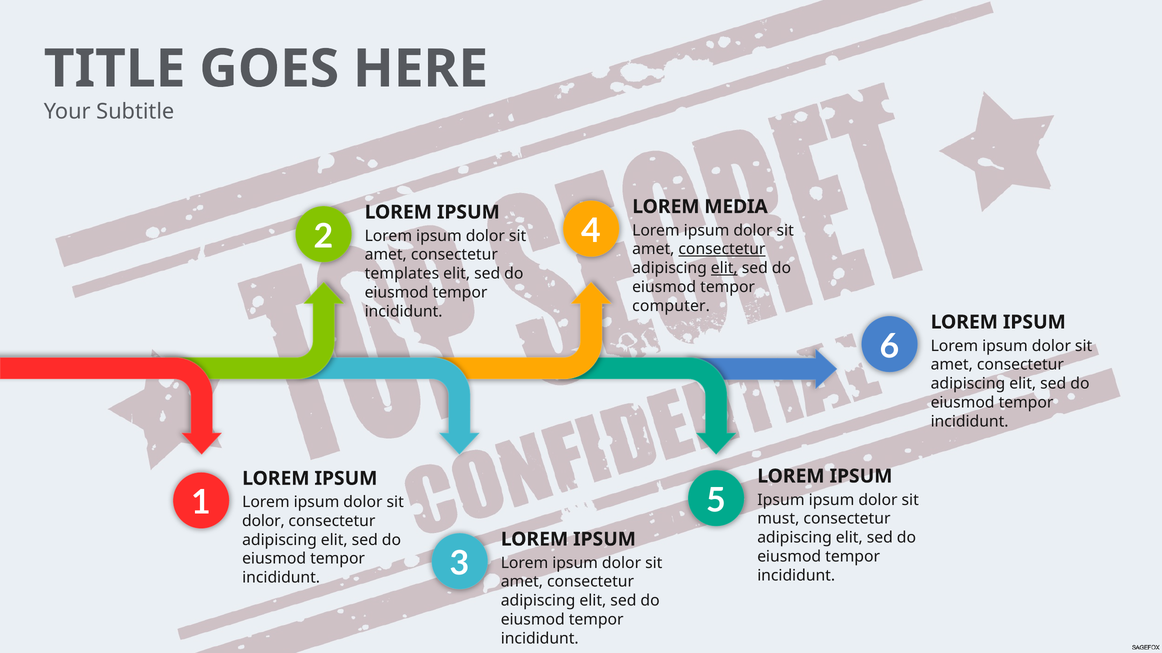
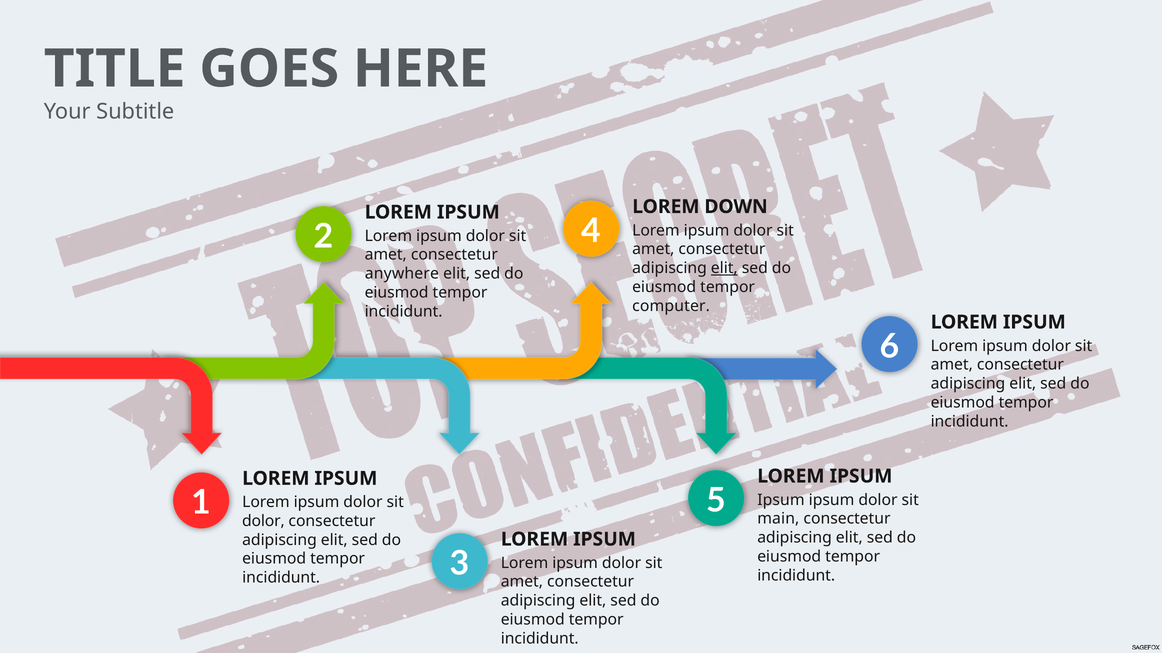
MEDIA: MEDIA -> DOWN (736, 207)
consectetur underline: present -> none (722, 249)
templates: templates -> anywhere (402, 274)
must: must -> main (778, 519)
